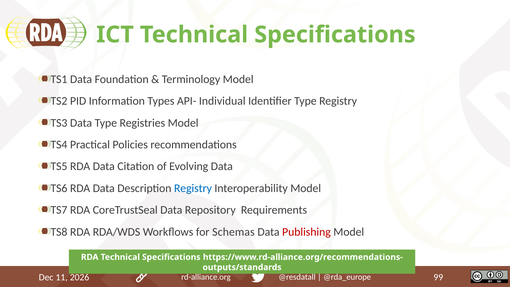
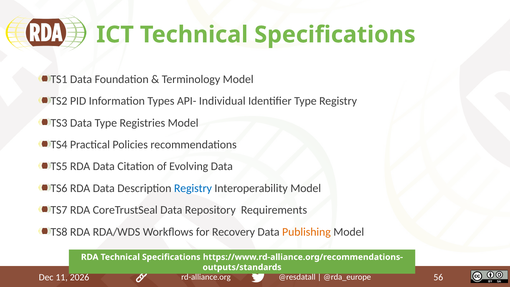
Schemas: Schemas -> Recovery (234, 232)
Publishing colour: red -> orange (306, 232)
99: 99 -> 56 (438, 277)
